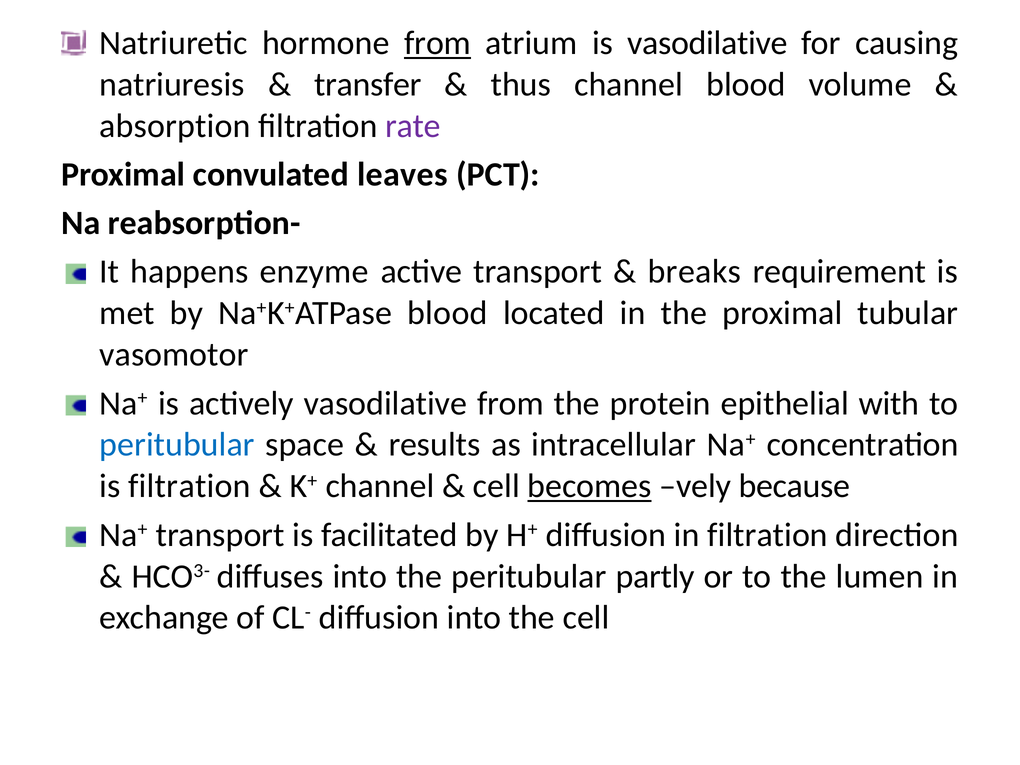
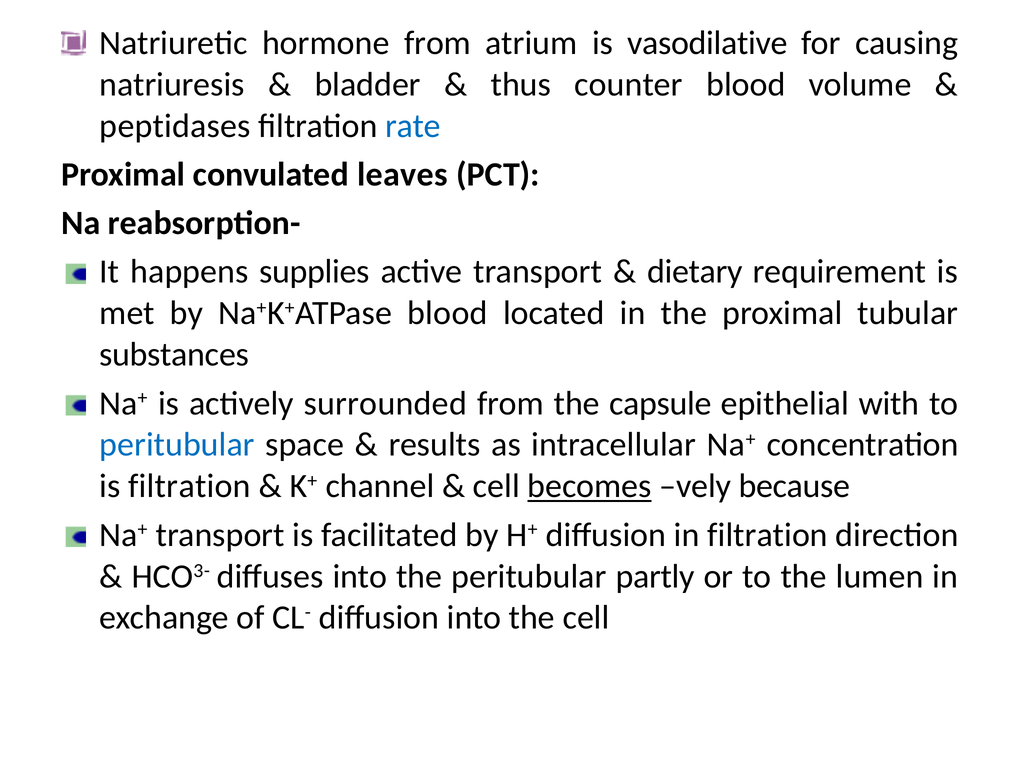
from underline: present -> none (438, 43)
transfer: transfer -> bladder (368, 85)
thus channel: channel -> counter (629, 85)
absorption: absorption -> peptidases (175, 126)
rate colour: purple -> blue (413, 126)
enzyme: enzyme -> supplies (315, 272)
breaks: breaks -> dietary (695, 272)
vasomotor: vasomotor -> substances (174, 355)
actively vasodilative: vasodilative -> surrounded (385, 403)
protein: protein -> capsule (660, 403)
